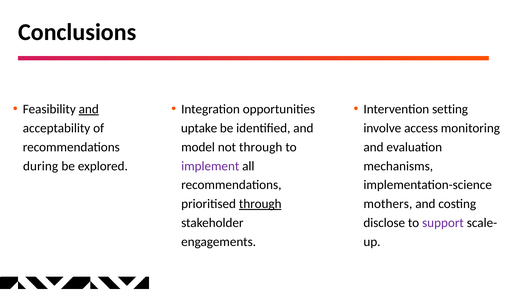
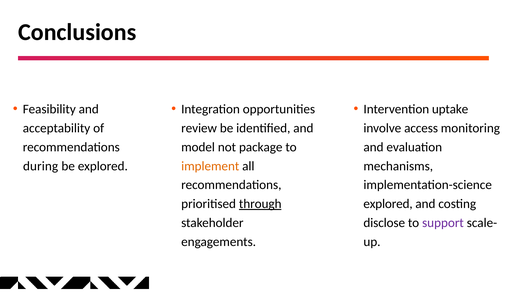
setting: setting -> uptake (450, 109)
and underline: present -> none (89, 109)
uptake: uptake -> review (199, 128)
not through: through -> package (261, 147)
implement colour: purple -> orange (210, 166)
mothers: mothers -> explored (388, 203)
